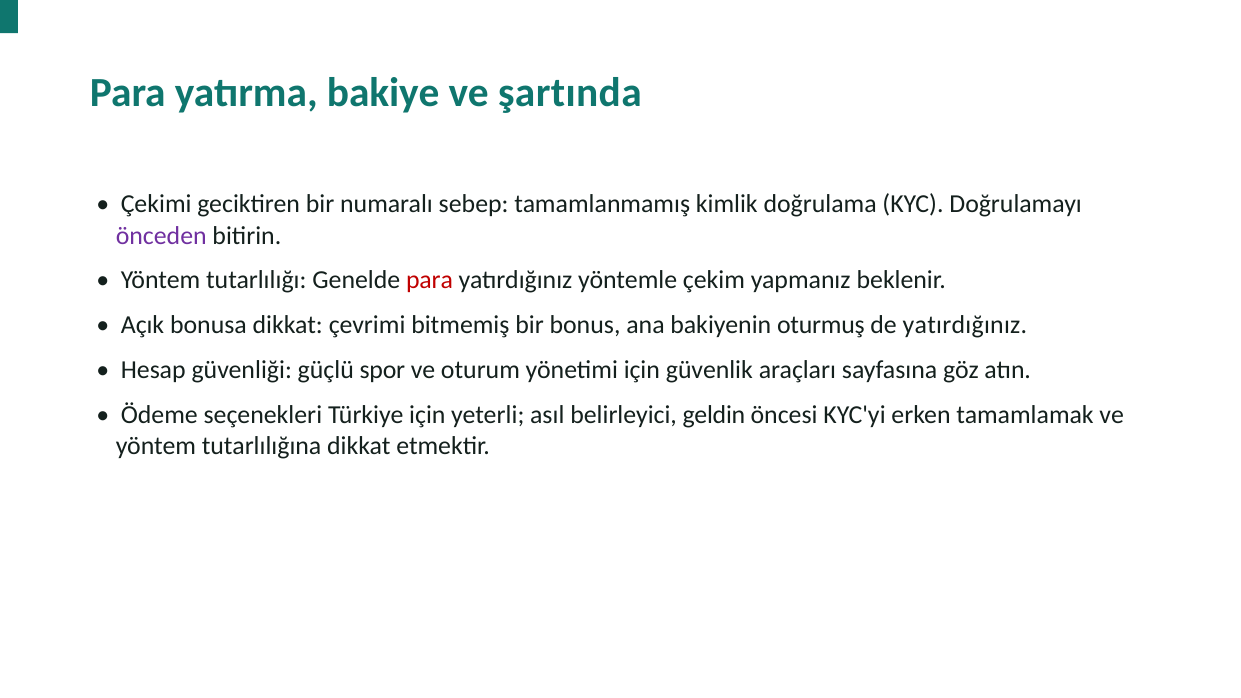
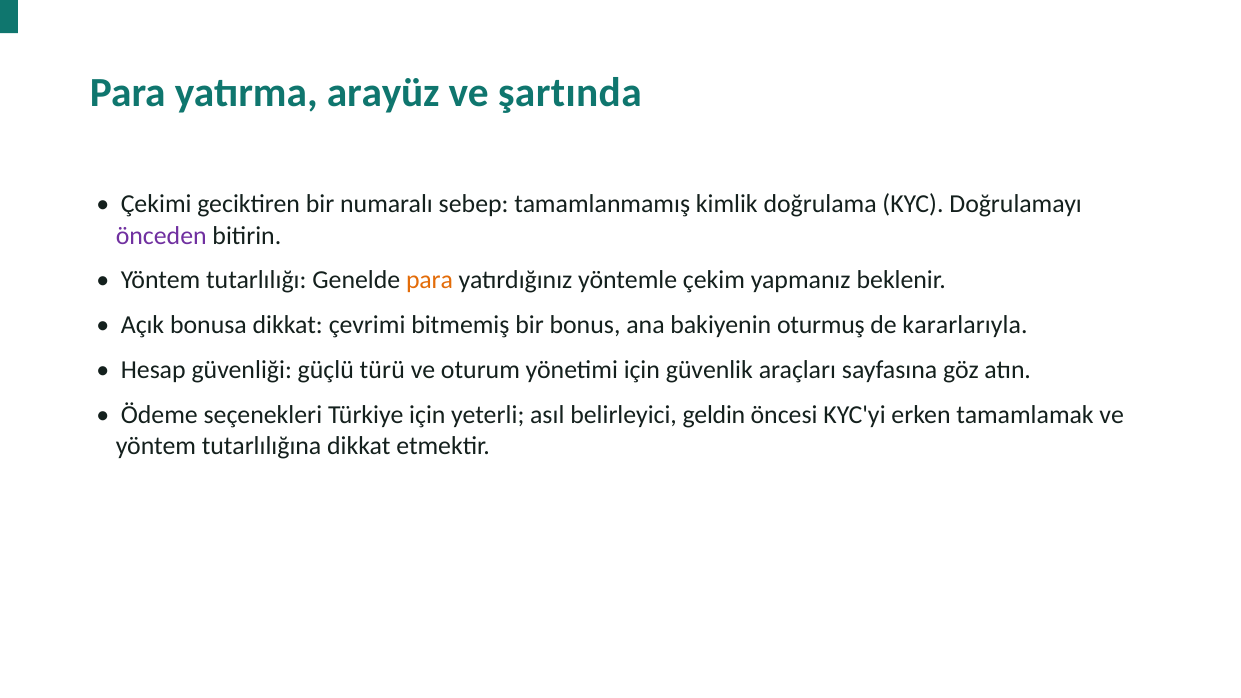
bakiye: bakiye -> arayüz (383, 93)
para colour: red -> orange (429, 280)
de yatırdığınız: yatırdığınız -> kararlarıyla (965, 325)
spor: spor -> türü (382, 370)
